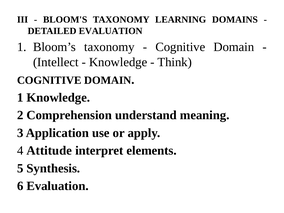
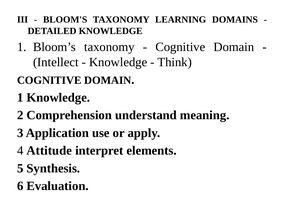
DETAILED EVALUATION: EVALUATION -> KNOWLEDGE (111, 31)
